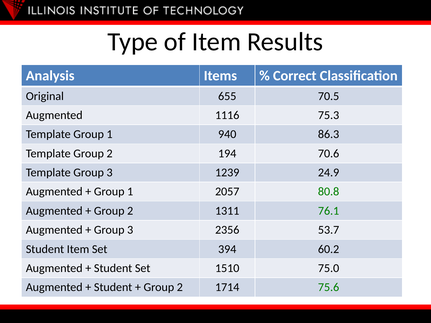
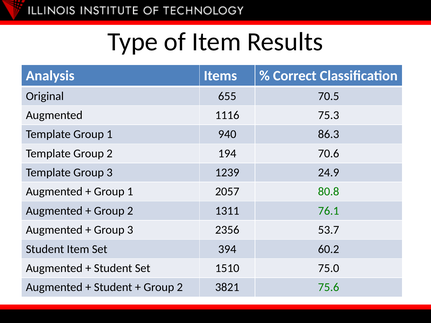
1714: 1714 -> 3821 (227, 288)
